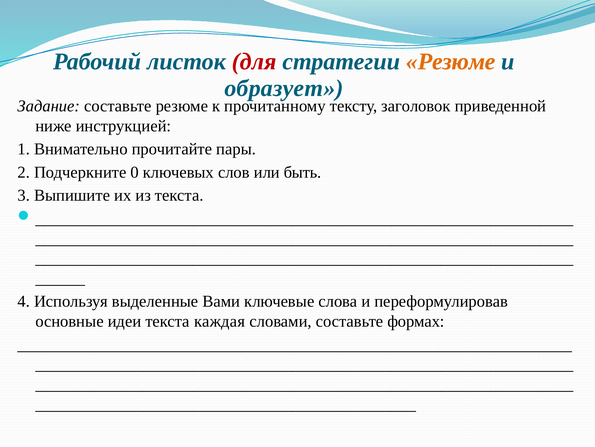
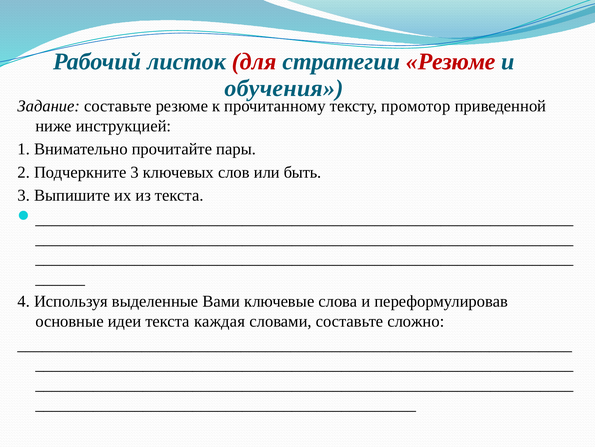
Резюме colour: orange -> red (451, 62)
обрaзует: обрaзует -> обучения (284, 88)
заголовок: заголовок -> промотор (416, 106)
Подчеркните 0: 0 -> 3 (135, 172)
формах: формах -> сложно (416, 321)
